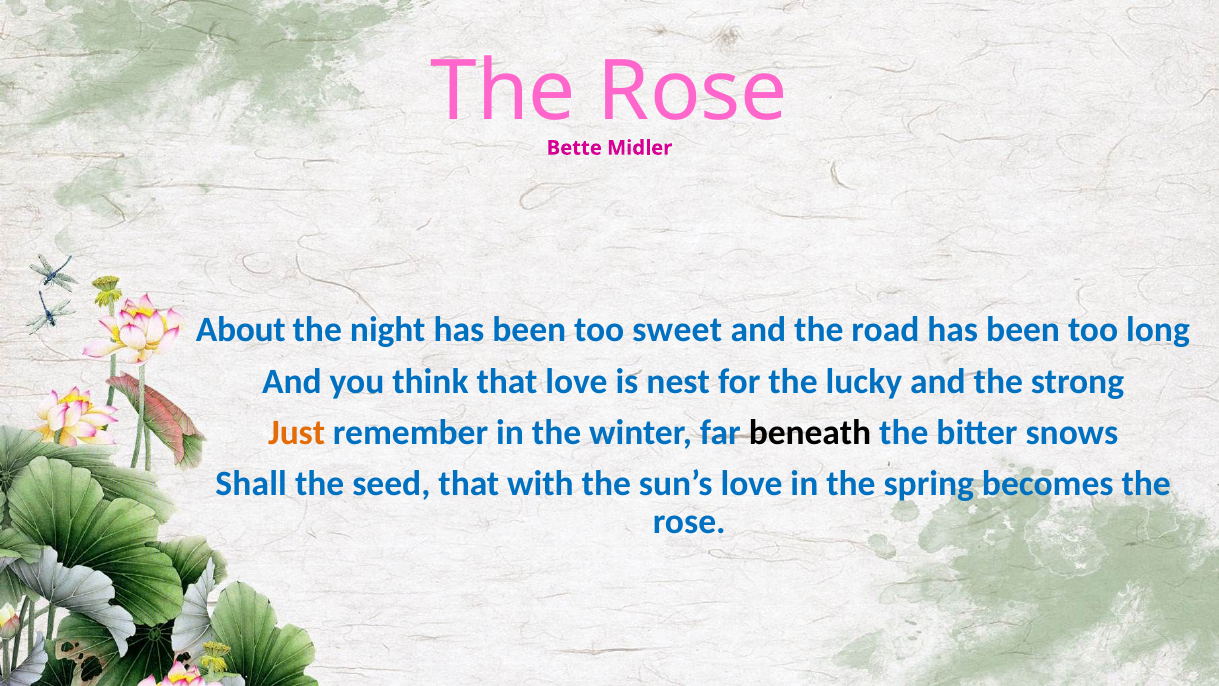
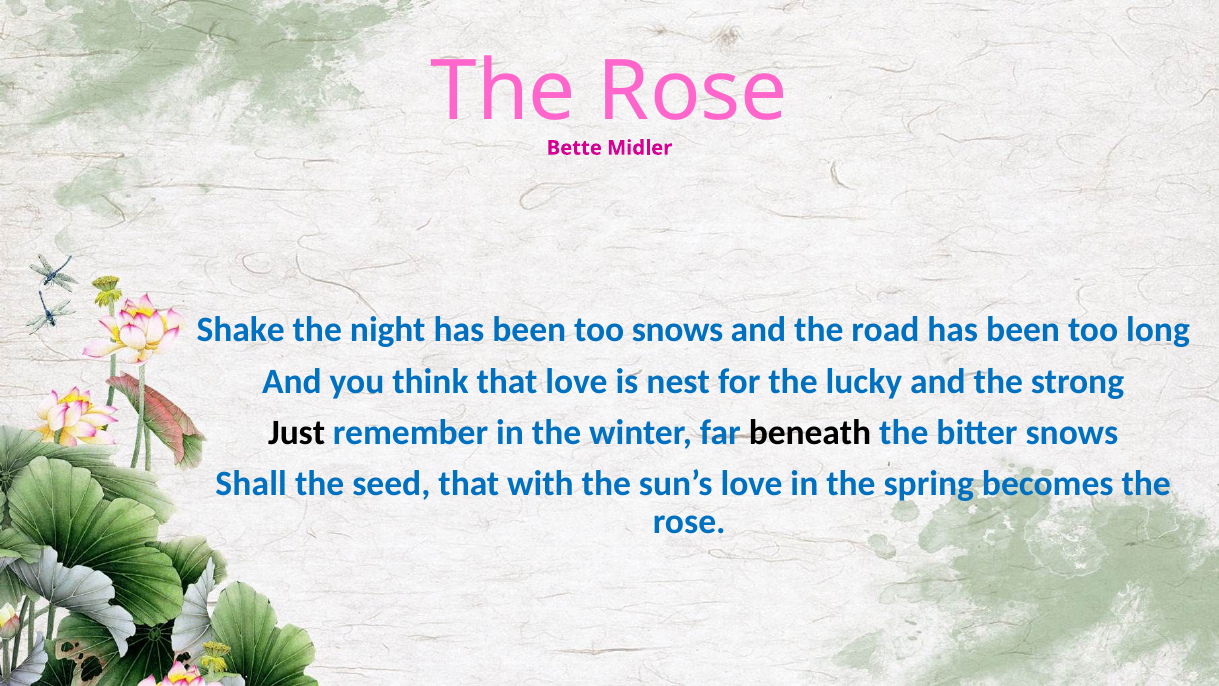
About: About -> Shake (241, 330)
too sweet: sweet -> snows (678, 330)
Just colour: orange -> black (297, 432)
